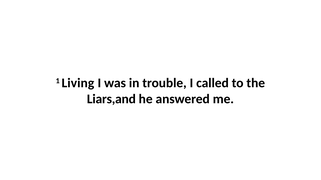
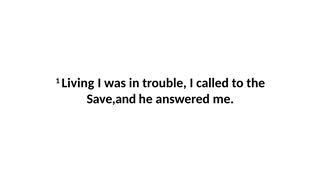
Liars,and: Liars,and -> Save,and (111, 99)
